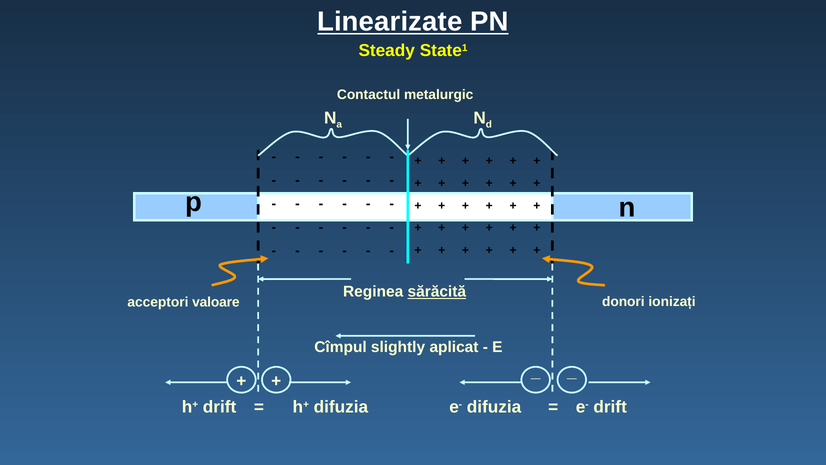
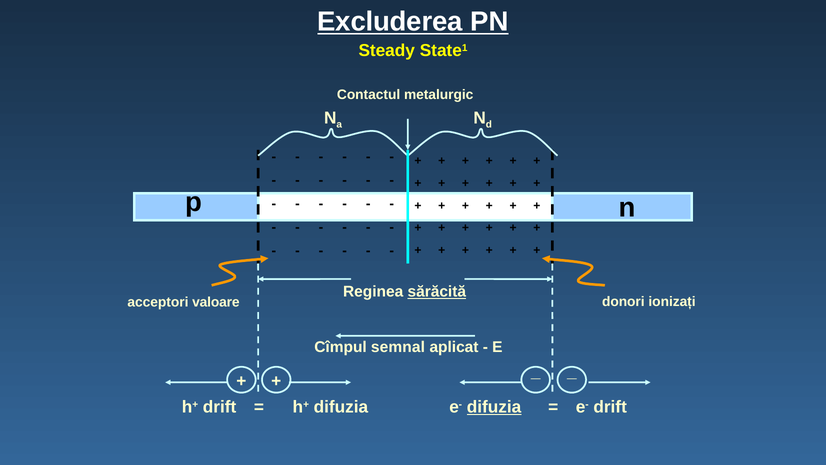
Linearizate: Linearizate -> Excluderea (390, 21)
slightly: slightly -> semnal (398, 347)
difuzia underline: none -> present (494, 407)
